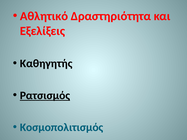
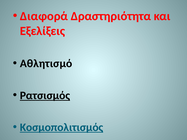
Αθλητικό: Αθλητικό -> Διαφορά (44, 16)
Καθηγητής: Καθηγητής -> Αθλητισμό (46, 64)
Κοσμοπολιτισμός underline: none -> present (62, 128)
